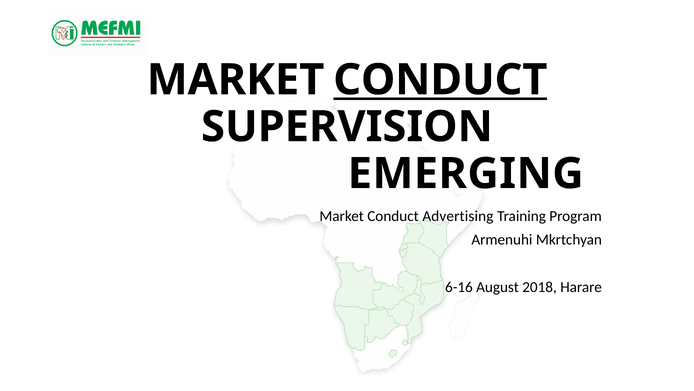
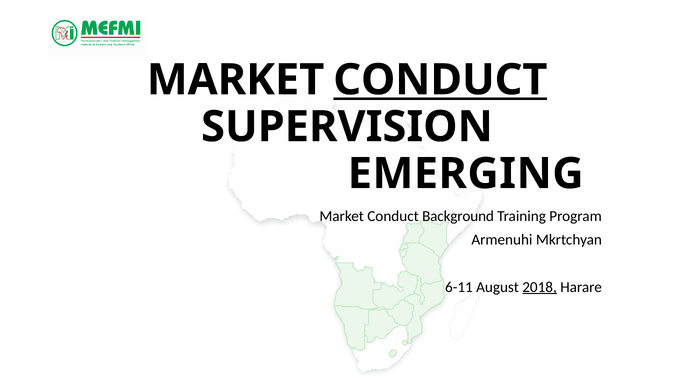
Advertising: Advertising -> Background (458, 216)
6-16: 6-16 -> 6-11 (459, 287)
2018 underline: none -> present (540, 287)
